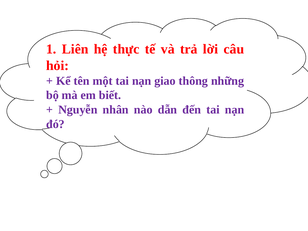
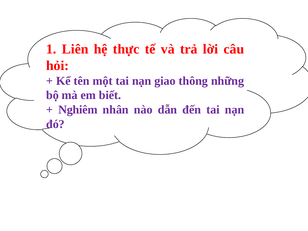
Nguyễn: Nguyễn -> Nghiêm (78, 110)
